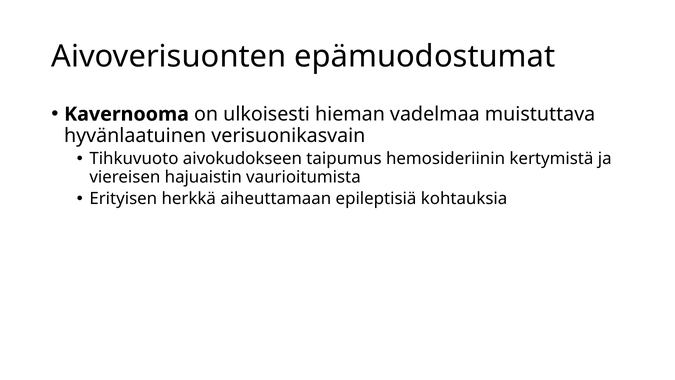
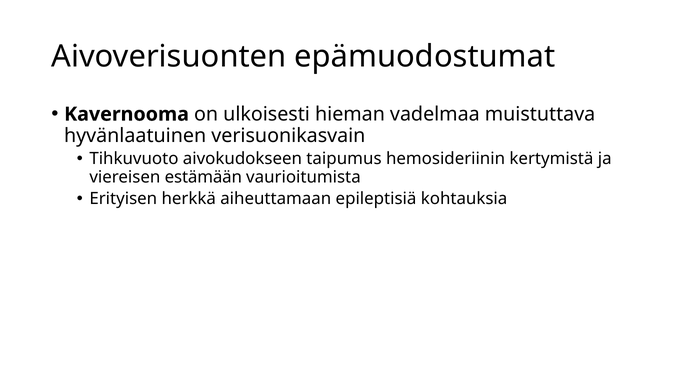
hajuaistin: hajuaistin -> estämään (203, 177)
